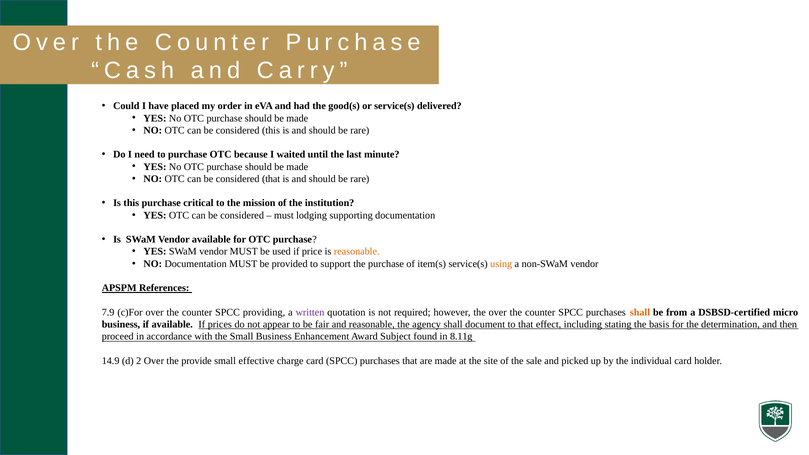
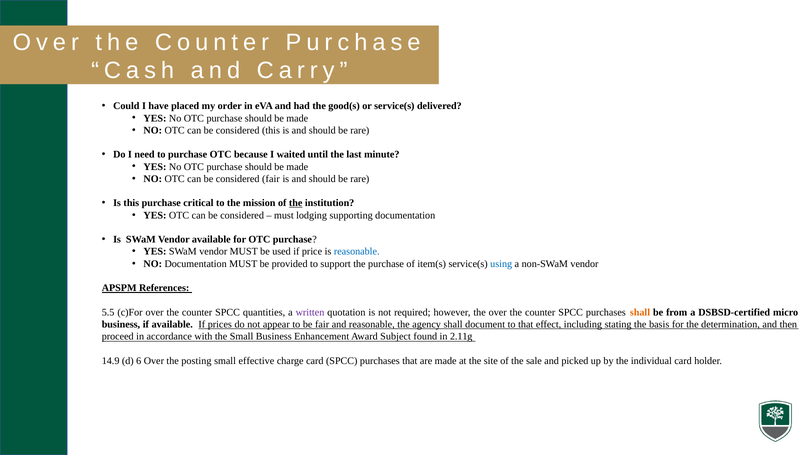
considered that: that -> fair (271, 179)
the underline: none -> present (296, 203)
reasonable colour: orange -> blue (357, 252)
using colour: orange -> blue (501, 264)
7.9: 7.9 -> 5.5 (108, 312)
providing: providing -> quantities (264, 312)
8.11g: 8.11g -> 2.11g (461, 337)
2: 2 -> 6 (139, 361)
provide: provide -> posting (196, 361)
